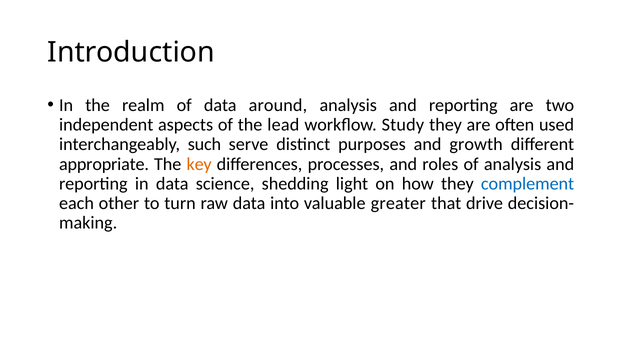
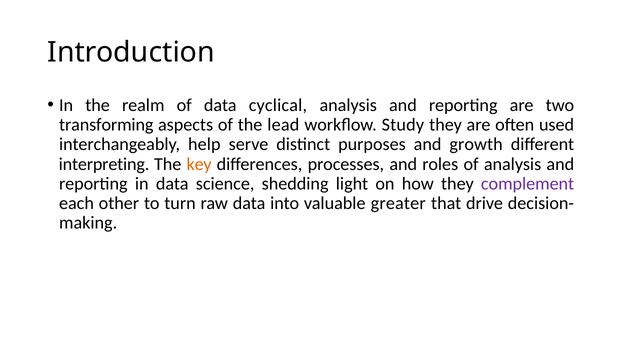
around: around -> cyclical (278, 105)
independent: independent -> transforming (106, 125)
such: such -> help (204, 144)
appropriate: appropriate -> interpreting (104, 164)
complement colour: blue -> purple (528, 184)
